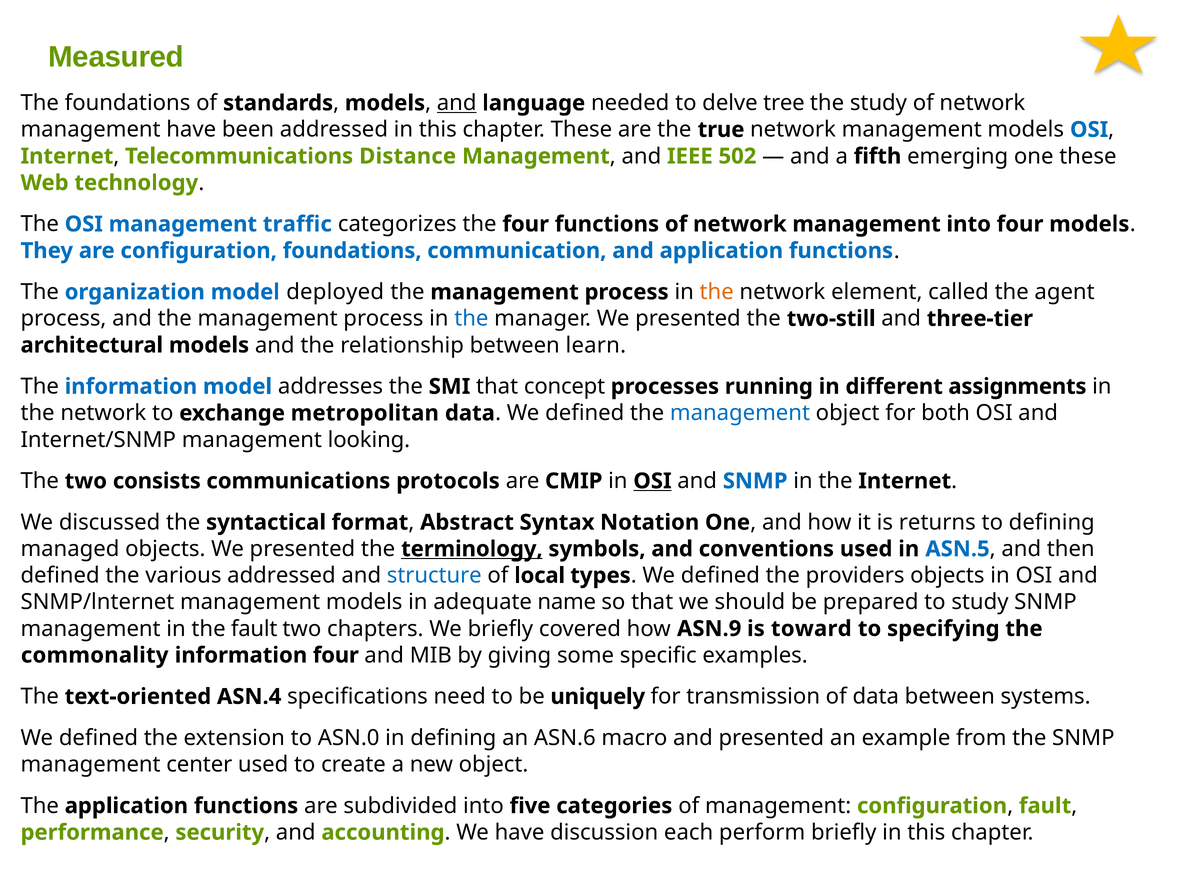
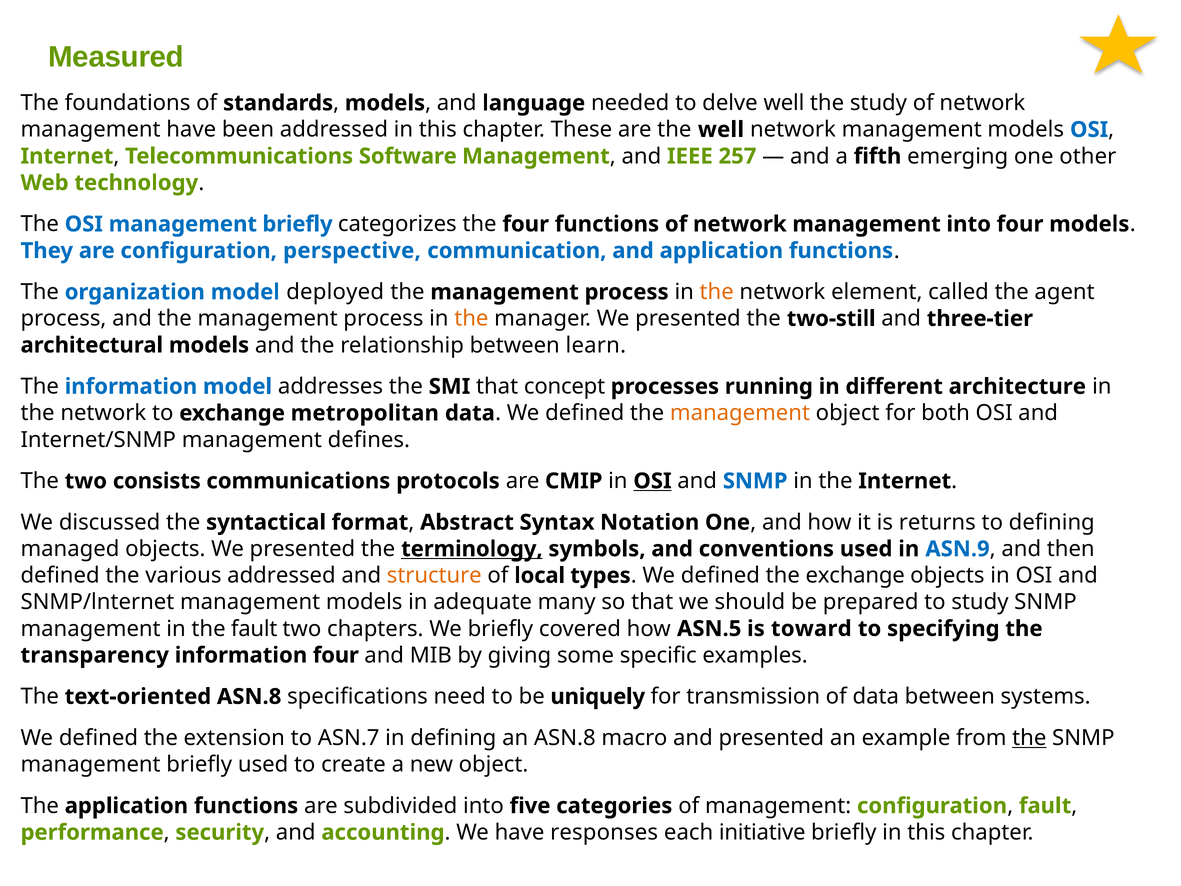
and underline: present -> none (457, 103)
delve tree: tree -> well (784, 103)
the true: true -> well (721, 130)
Distance: Distance -> Software (408, 156)
502: 502 -> 257 (737, 156)
one these: these -> other (1088, 156)
OSI management traffic: traffic -> briefly (298, 224)
configuration foundations: foundations -> perspective (352, 251)
the colour: blue -> orange (471, 319)
assignments: assignments -> architecture (1017, 386)
management colour: blue -> orange (740, 413)
looking: looking -> defines (369, 440)
ASN.5: ASN.5 -> ASN.9 (958, 549)
structure colour: blue -> orange (434, 575)
the providers: providers -> exchange (855, 575)
name: name -> many (567, 602)
ASN.9: ASN.9 -> ASN.5 (709, 629)
commonality: commonality -> transparency (95, 655)
text-oriented ASN.4: ASN.4 -> ASN.8 (249, 696)
ASN.0: ASN.0 -> ASN.7 (349, 738)
an ASN.6: ASN.6 -> ASN.8 (565, 738)
the underline: none -> present (1029, 738)
center: center -> briefly (199, 764)
discussion: discussion -> responses (604, 832)
perform: perform -> initiative (762, 832)
